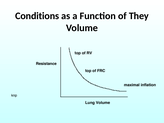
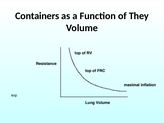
Conditions: Conditions -> Containers (37, 16)
